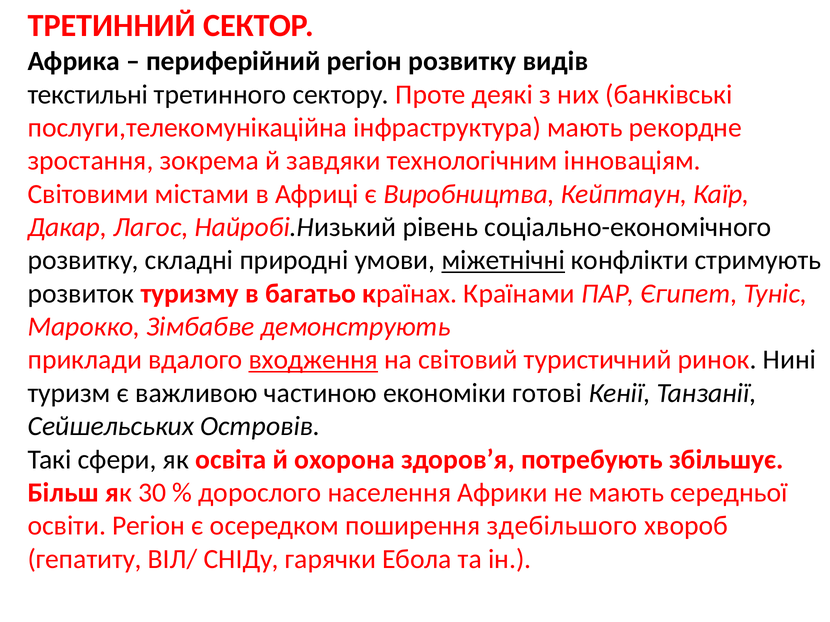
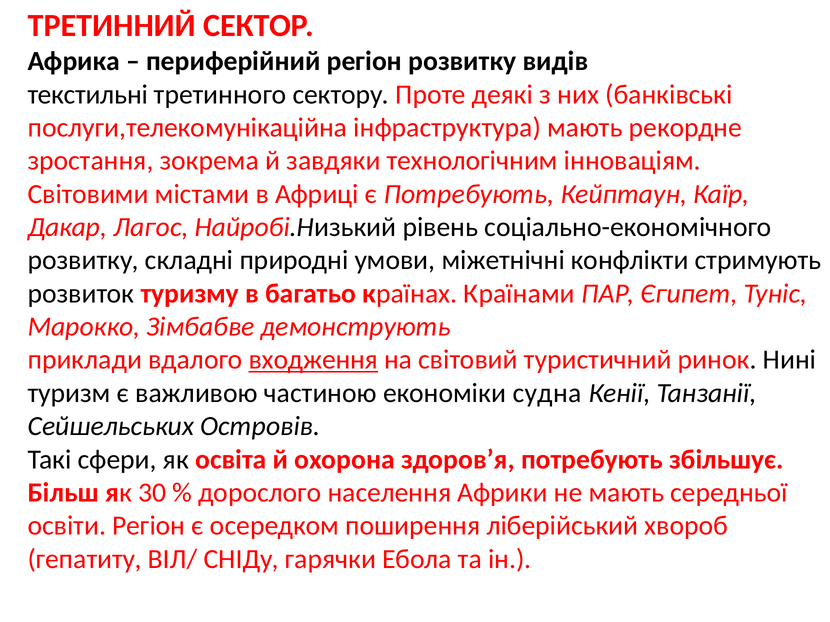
є Виробництва: Виробництва -> Потребують (469, 194)
міжетнічні underline: present -> none (503, 261)
економіки готові: готові -> судна (547, 393)
поширення здебільшого: здебільшого -> ліберійський (562, 526)
